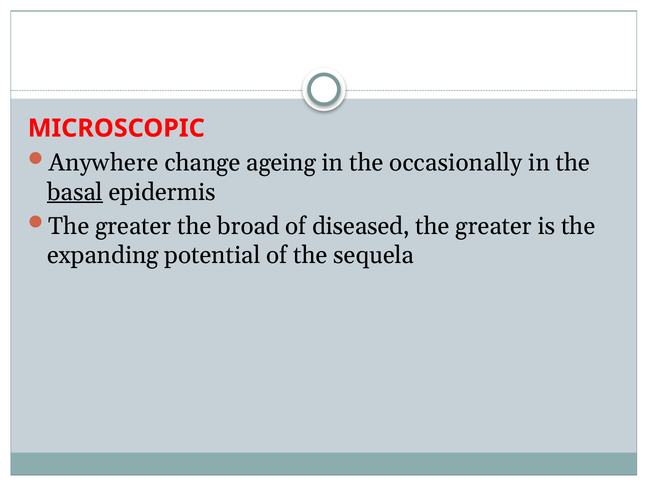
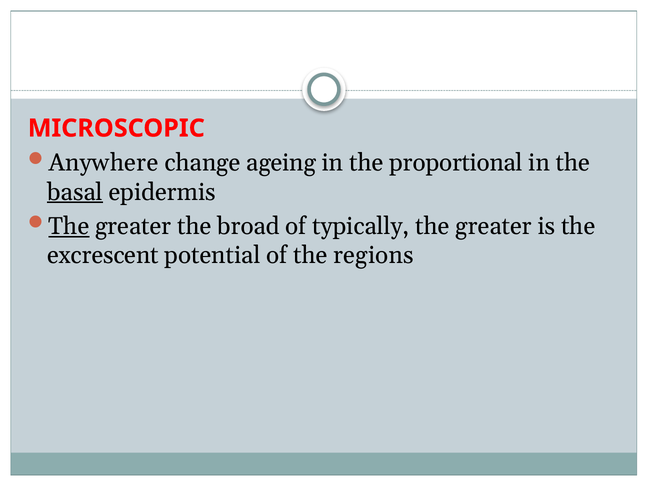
occasionally: occasionally -> proportional (456, 163)
The underline: none -> present (69, 226)
diseased: diseased -> typically (361, 226)
expanding: expanding -> excrescent (103, 255)
sequela: sequela -> regions (374, 255)
